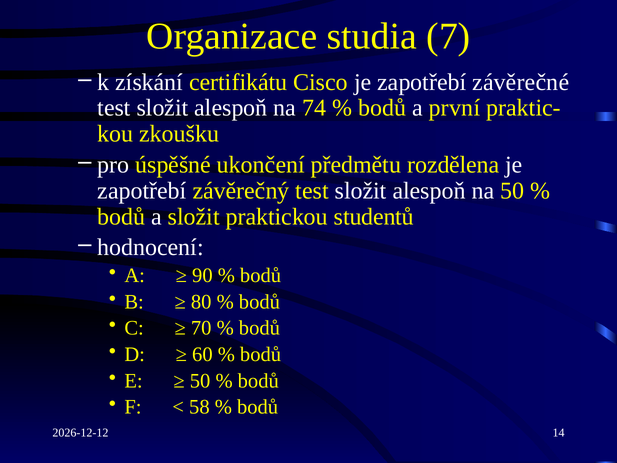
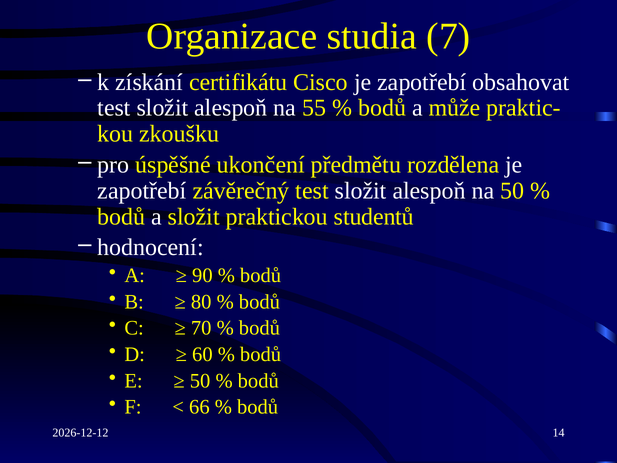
závěrečné: závěrečné -> obsahovat (521, 82)
74: 74 -> 55 (314, 108)
první: první -> může (455, 108)
58: 58 -> 66 (199, 407)
